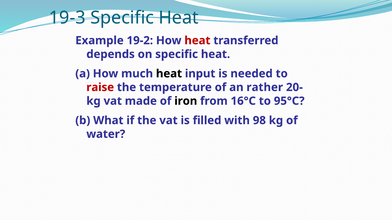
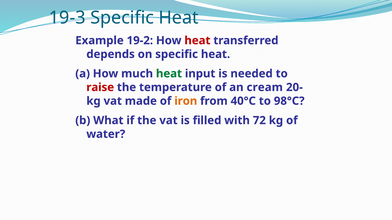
heat colour: black -> green (169, 74)
rather: rather -> cream (265, 87)
iron colour: black -> orange (186, 101)
16°C: 16°C -> 40°C (243, 101)
95°C: 95°C -> 98°C (289, 101)
98: 98 -> 72 (259, 121)
